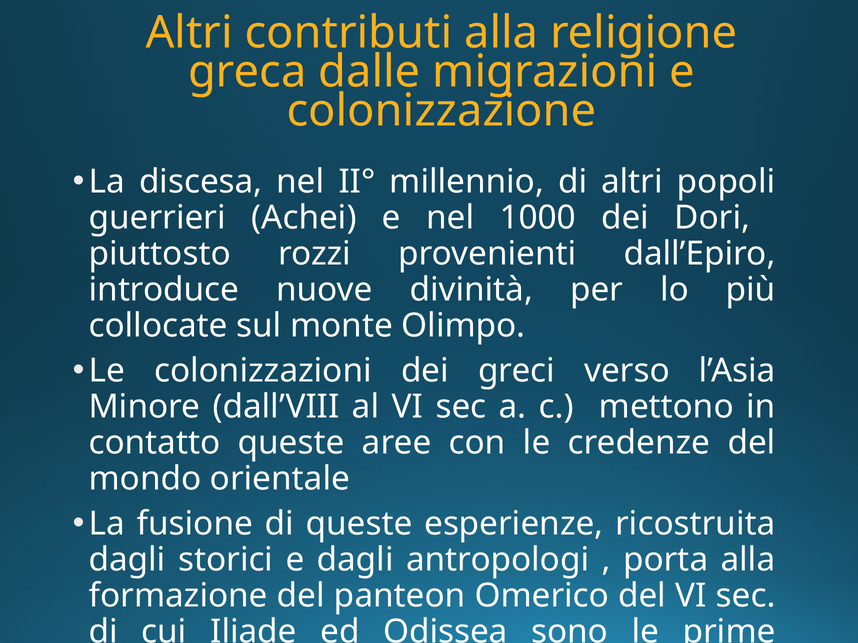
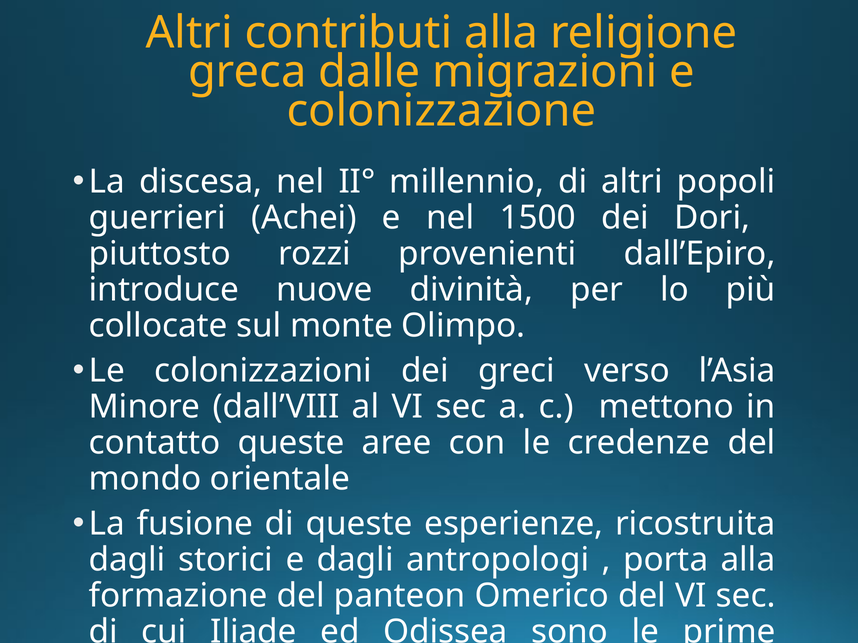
1000: 1000 -> 1500 (538, 218)
